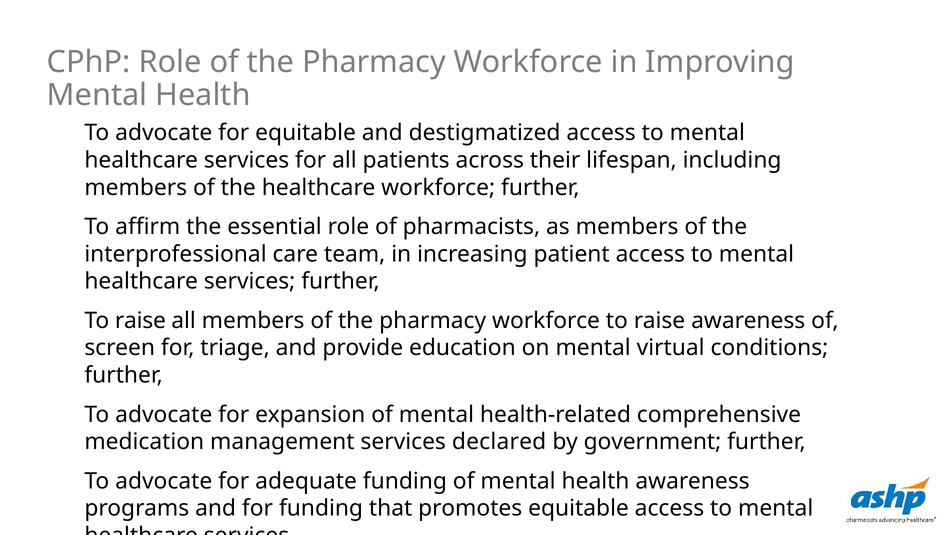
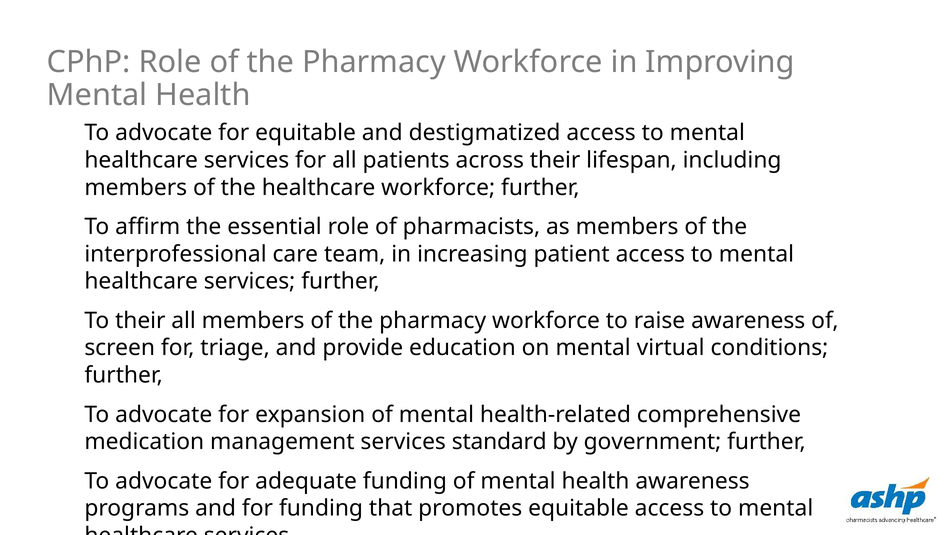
raise: raise -> their (140, 321)
declared: declared -> standard (499, 442)
